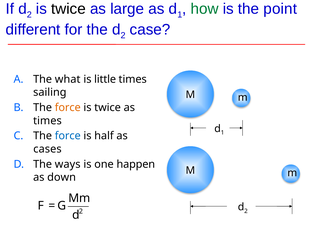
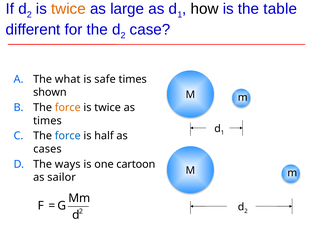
twice colour: black -> orange (68, 9)
how colour: green -> black (205, 9)
point: point -> table (280, 9)
little: little -> safe (105, 79)
sailing: sailing -> shown (50, 92)
happen: happen -> cartoon (136, 164)
down: down -> sailor (62, 177)
